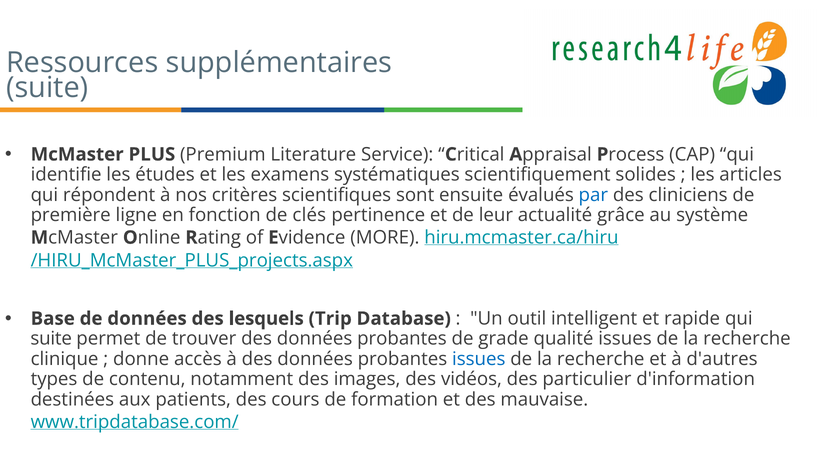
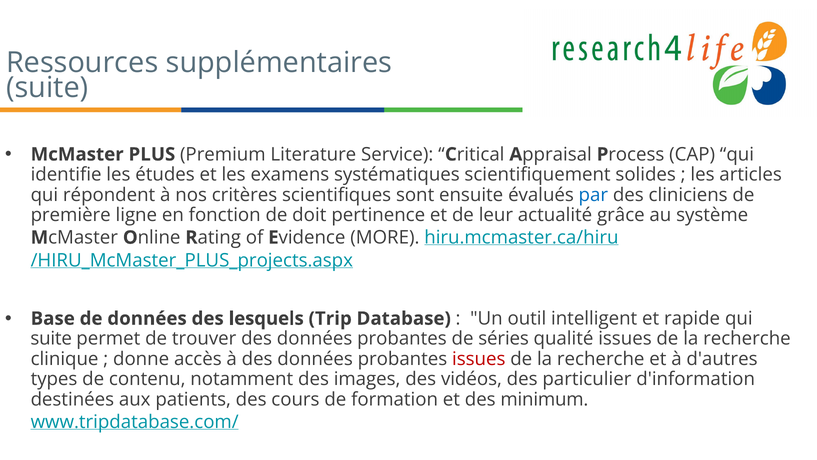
clés: clés -> doit (309, 215)
grade: grade -> séries (504, 338)
issues colour: blue -> red (479, 359)
mauvaise: mauvaise -> minimum (544, 399)
